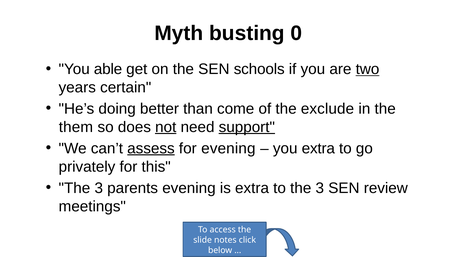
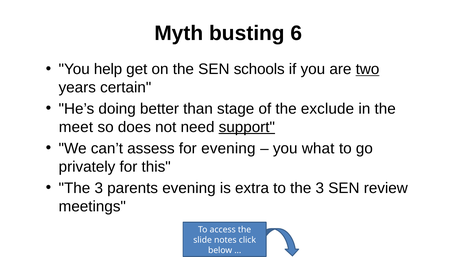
0: 0 -> 6 (296, 33)
able: able -> help (108, 69)
come: come -> stage (236, 109)
them: them -> meet (76, 127)
not underline: present -> none (166, 127)
assess underline: present -> none (151, 148)
you extra: extra -> what (318, 148)
